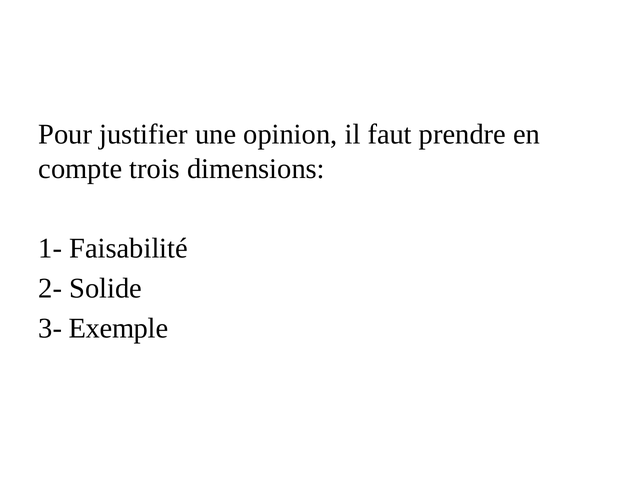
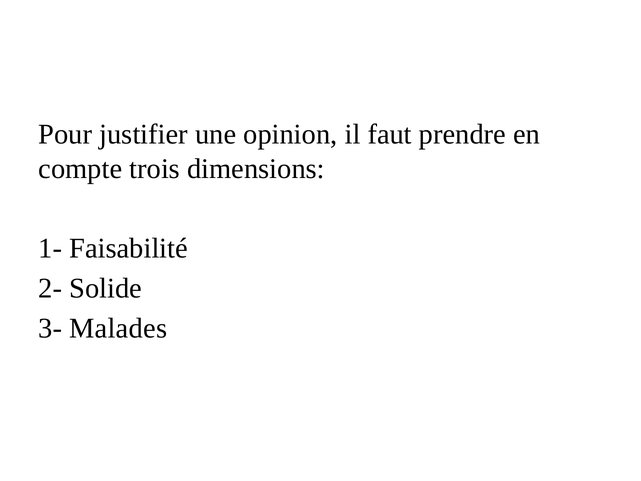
Exemple: Exemple -> Malades (118, 328)
